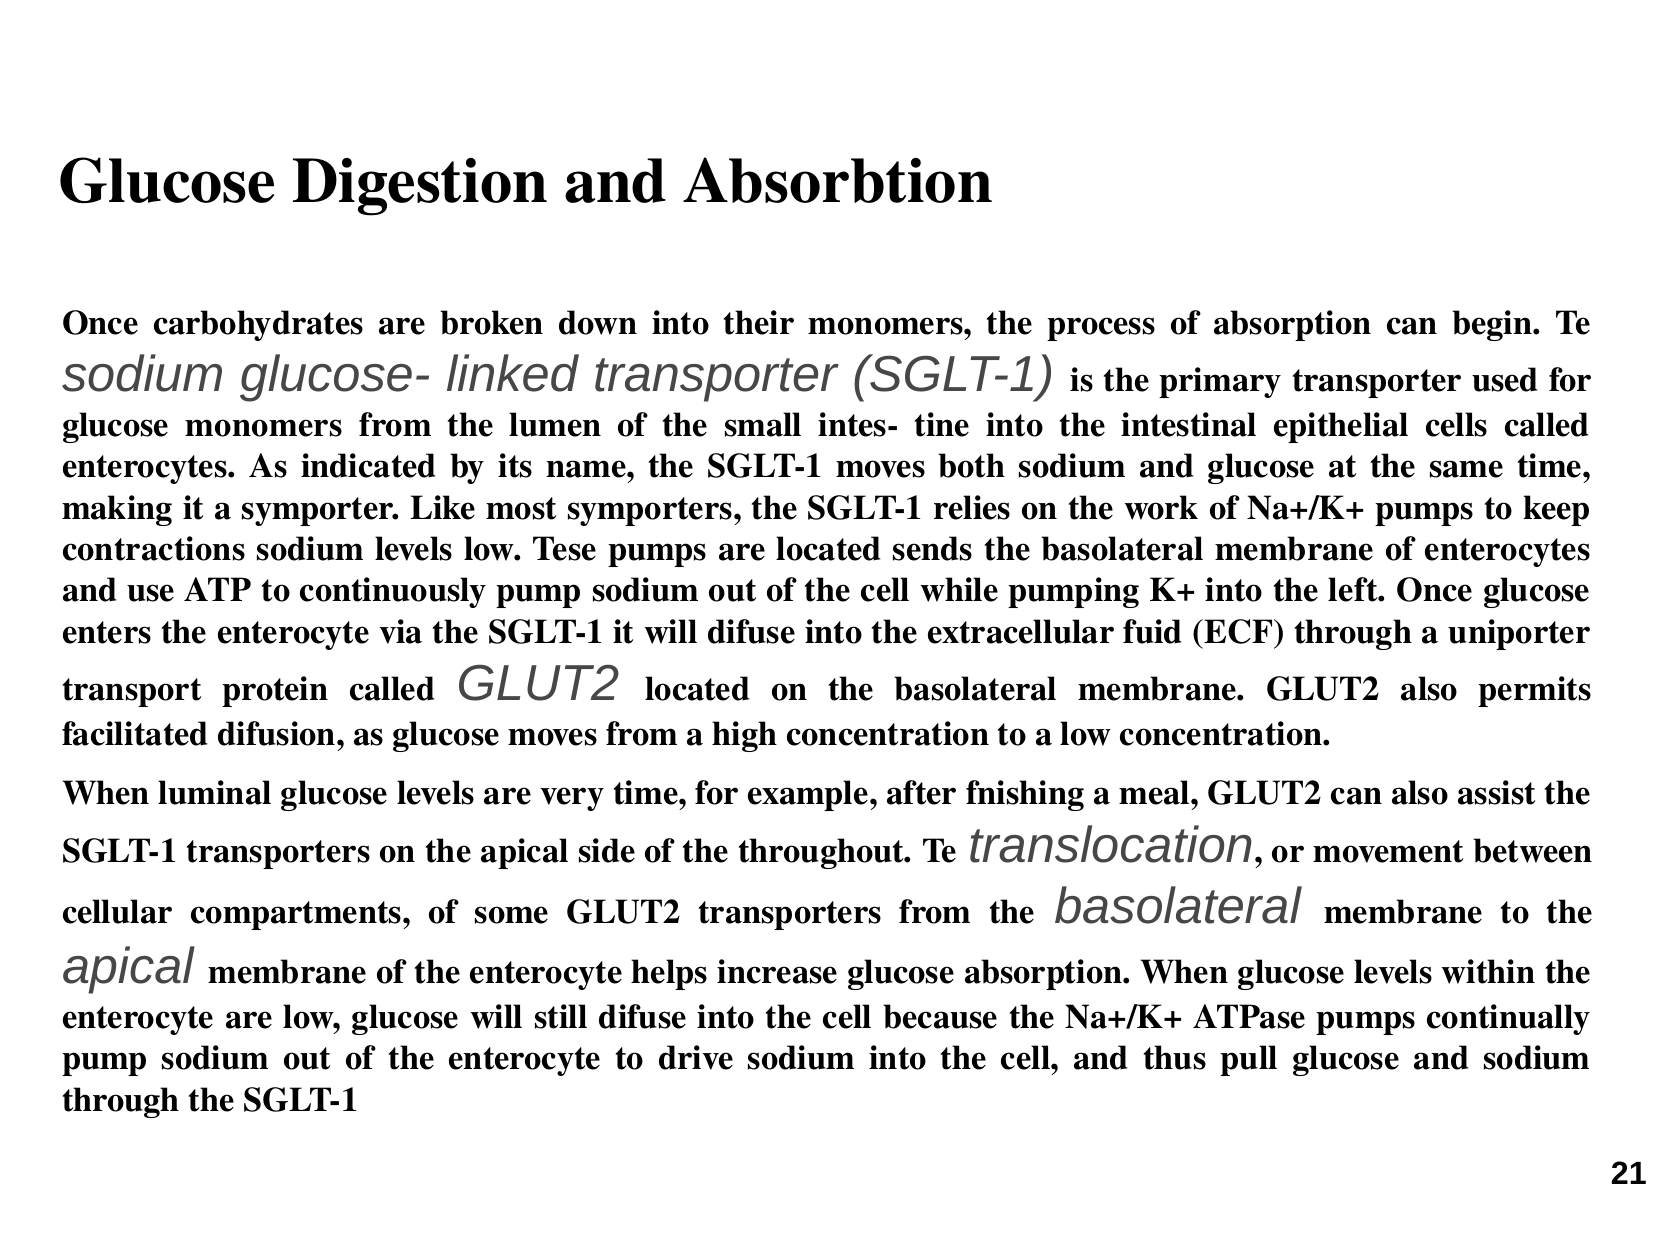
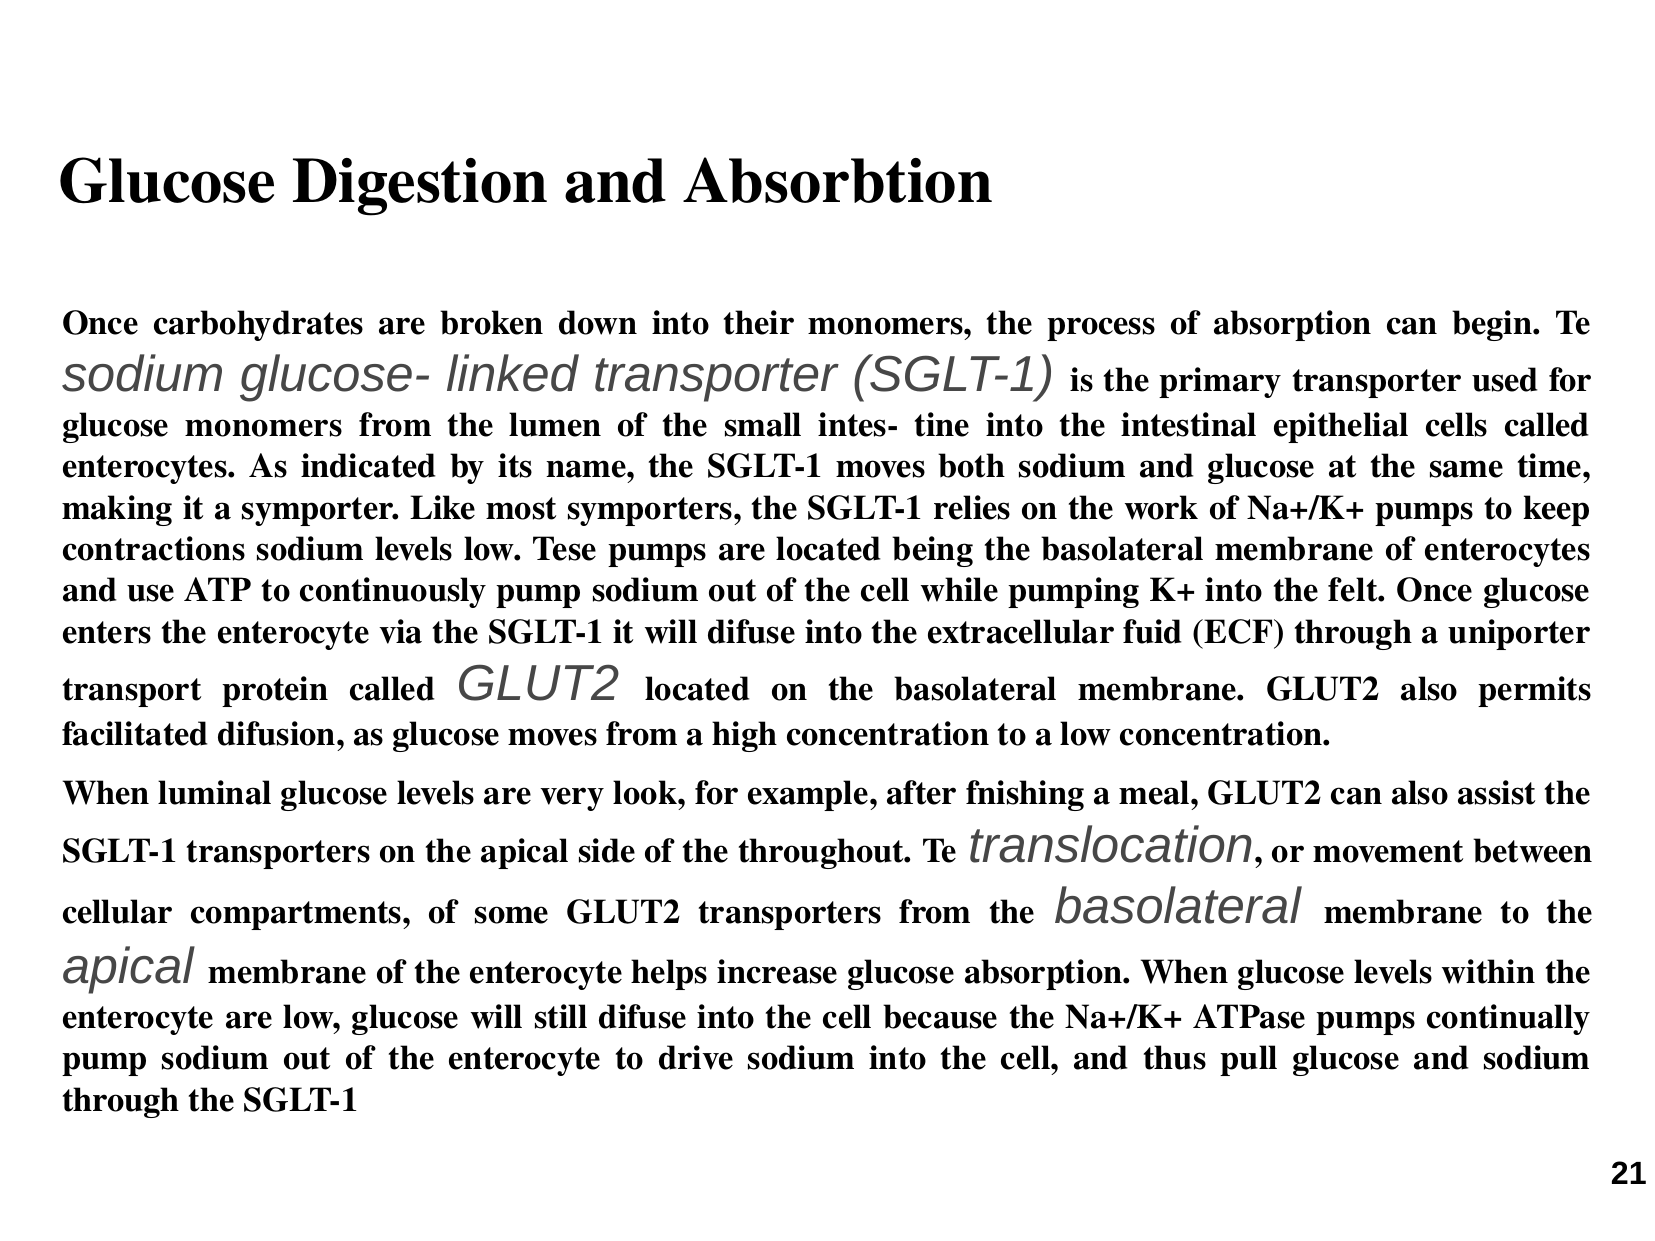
sends: sends -> being (933, 549)
left: left -> felt (1358, 591)
very time: time -> look (650, 794)
